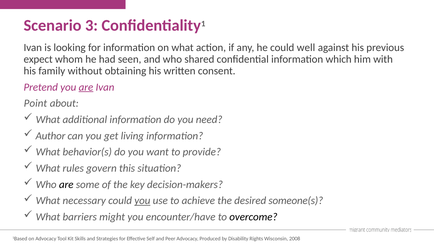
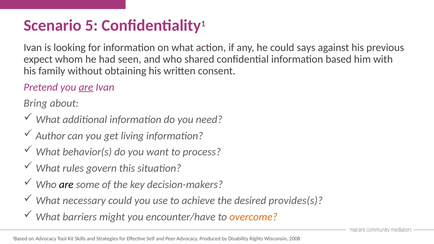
3: 3 -> 5 (91, 25)
well: well -> says (306, 47)
which: which -> based (339, 59)
Point: Point -> Bring (35, 103)
provide: provide -> process (202, 152)
you underline: present -> none (142, 201)
someone(s: someone(s -> provides(s (296, 201)
overcome colour: black -> orange (253, 217)
